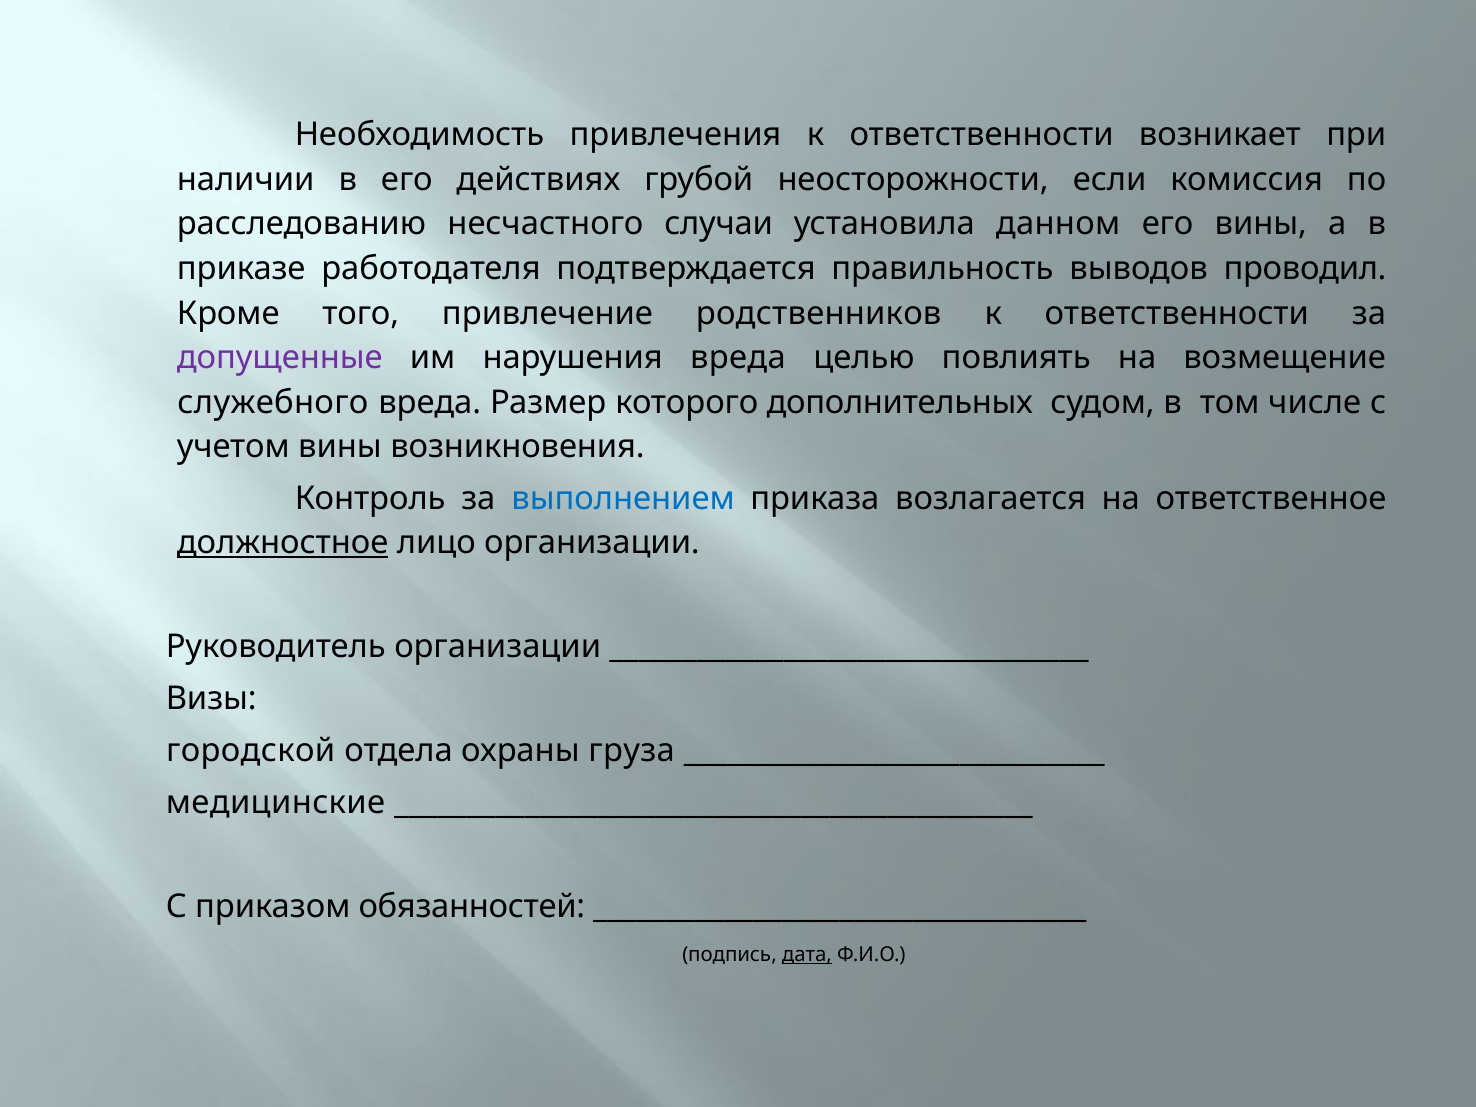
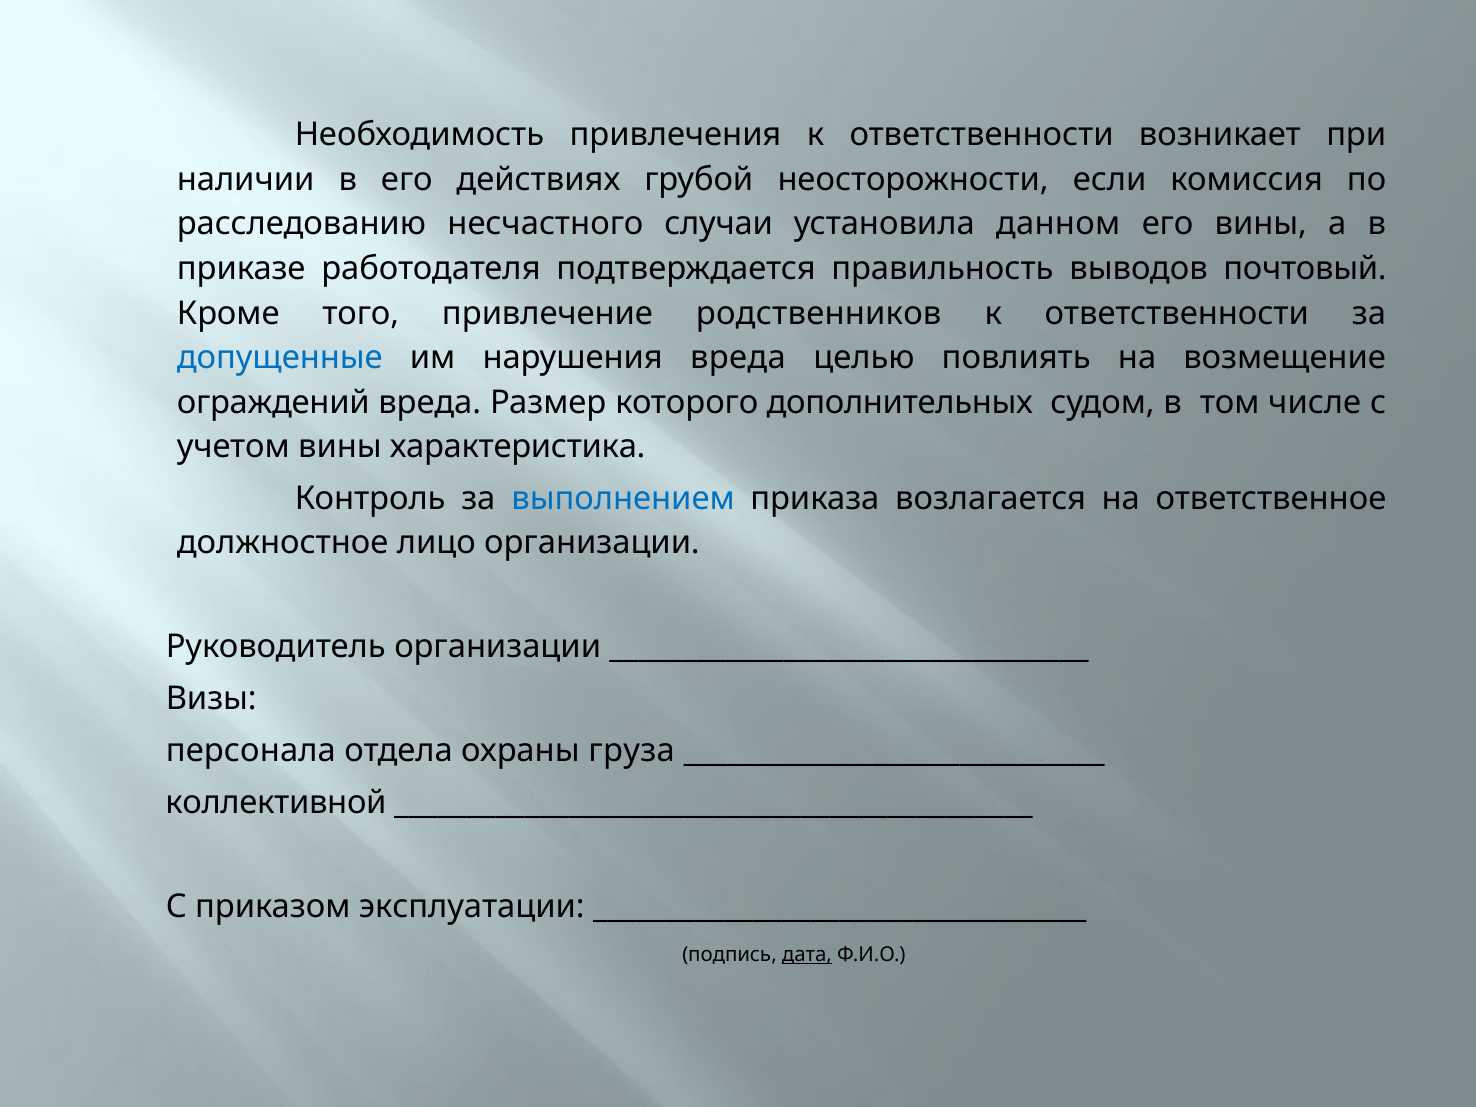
проводил: проводил -> почтовый (1305, 269)
допущенные colour: purple -> blue (280, 358)
служебного: служебного -> ограждений (273, 402)
возникновения: возникновения -> характеристика (518, 447)
должностное underline: present -> none (283, 543)
городской: городской -> персонала (251, 751)
медицинские: медицинские -> коллективной (276, 803)
обязанностей: обязанностей -> эксплуатации (472, 906)
